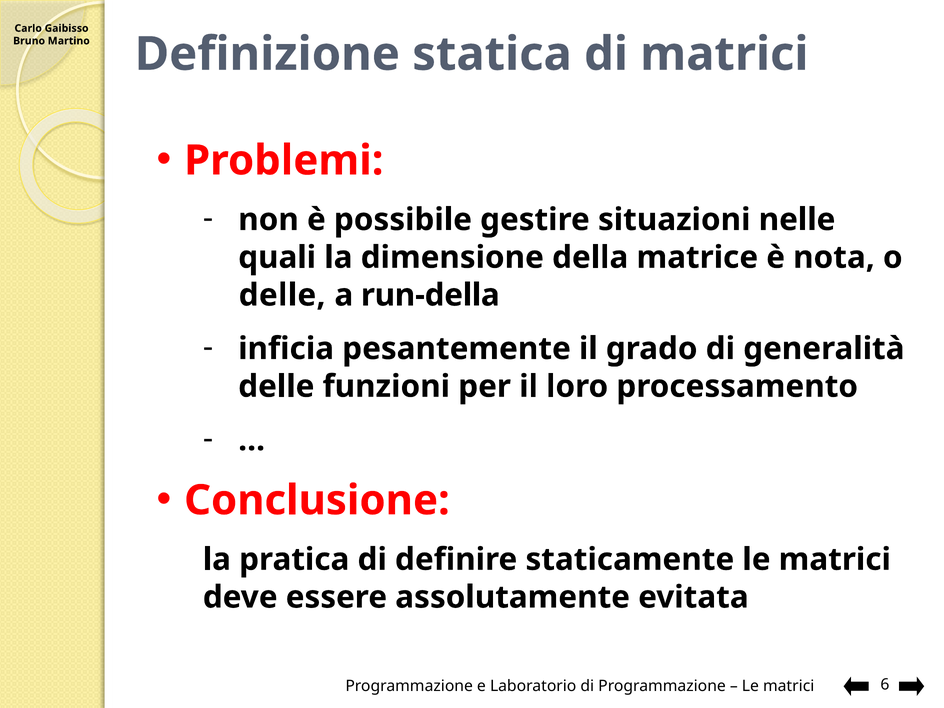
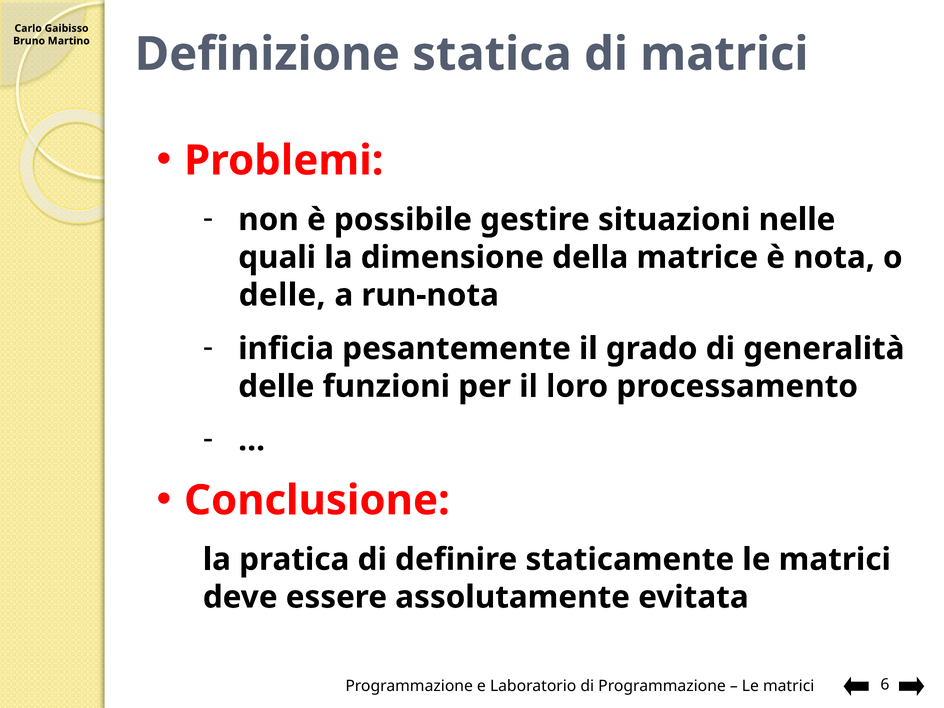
run-della: run-della -> run-nota (430, 295)
